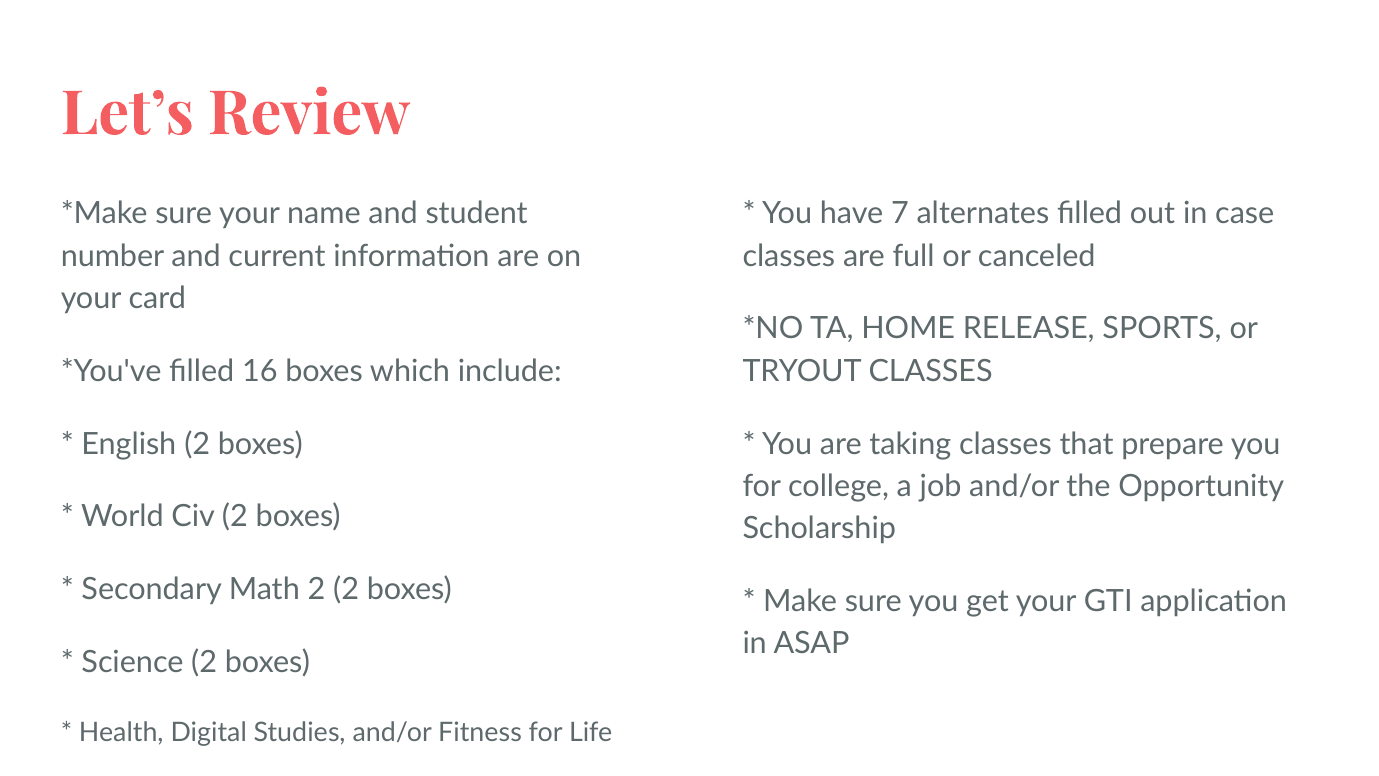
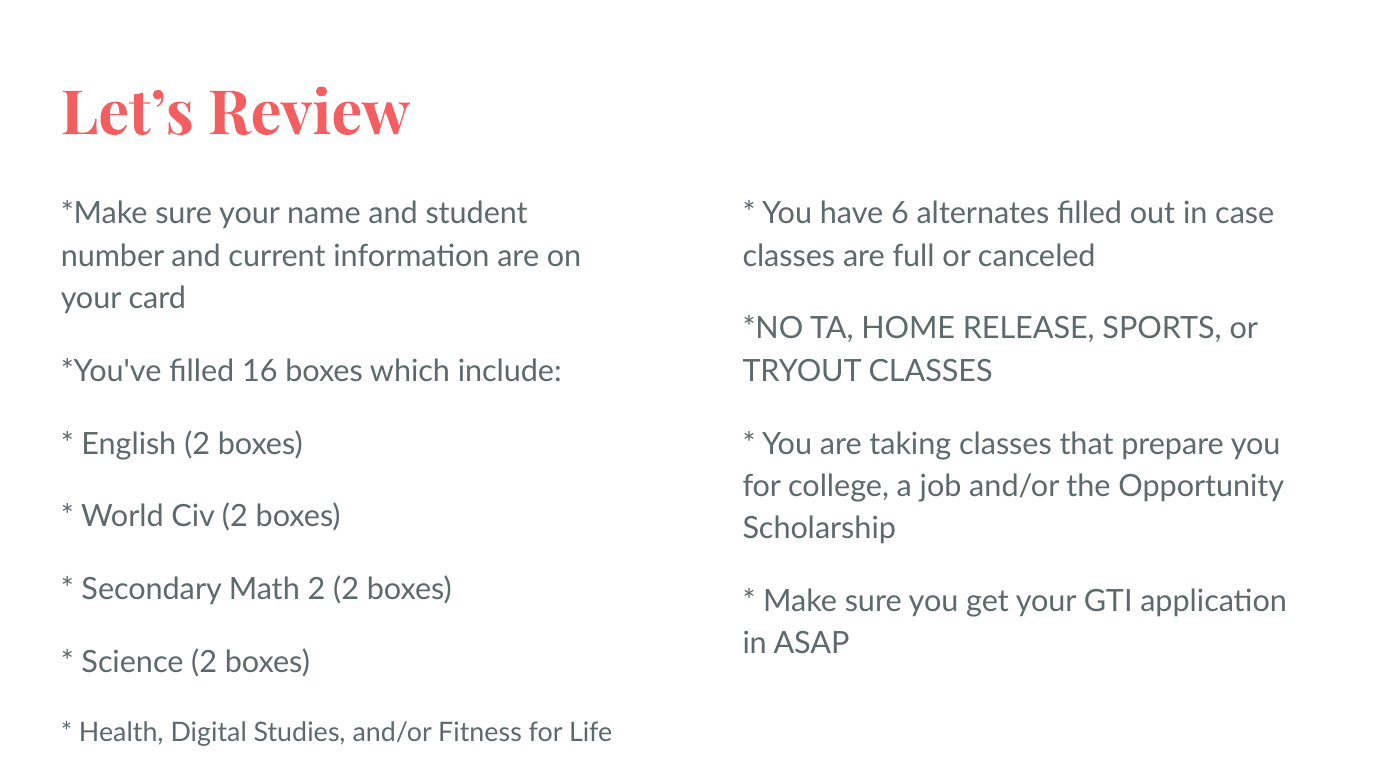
7: 7 -> 6 (900, 214)
